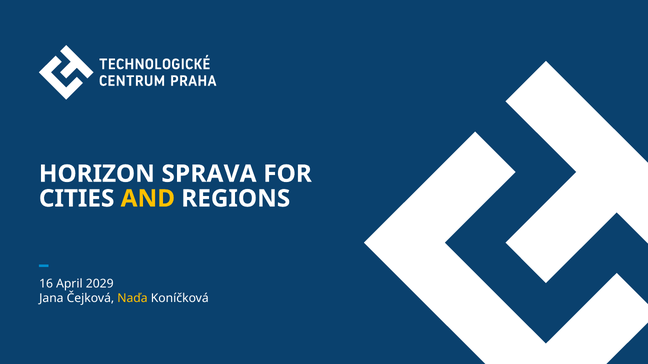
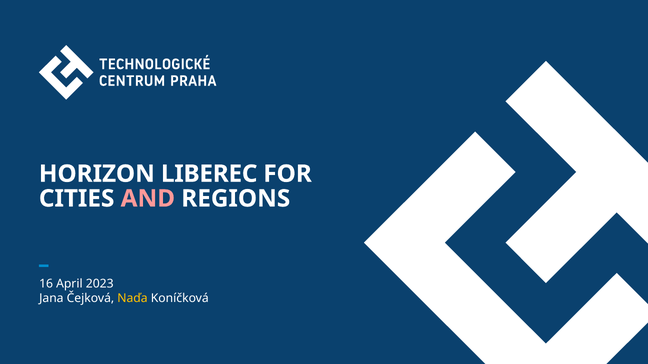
SPRAVA: SPRAVA -> LIBEREC (209, 174)
AND colour: yellow -> pink (148, 199)
2029: 2029 -> 2023 (100, 284)
